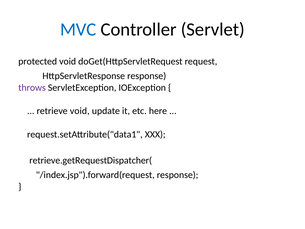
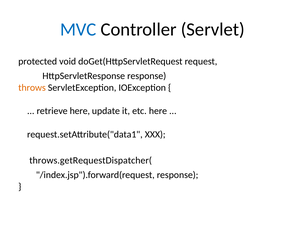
throws colour: purple -> orange (32, 88)
retrieve void: void -> here (80, 111)
retrieve.getRequestDispatcher(: retrieve.getRequestDispatcher( -> throws.getRequestDispatcher( (91, 160)
